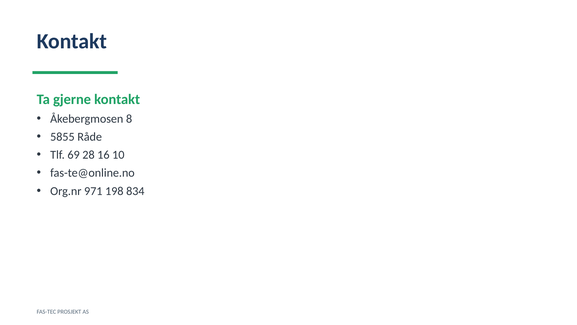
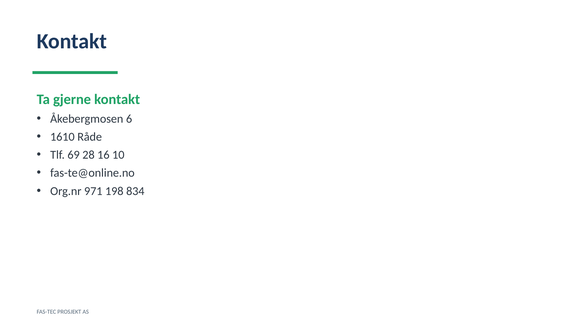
8: 8 -> 6 (129, 119)
5855: 5855 -> 1610 (62, 137)
